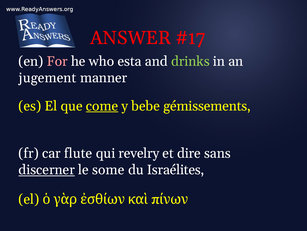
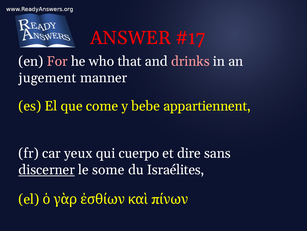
esta: esta -> that (130, 61)
drinks colour: light green -> pink (190, 61)
come underline: present -> none (102, 106)
gémissements: gémissements -> appartiennent (207, 106)
flute: flute -> yeux (78, 153)
revelry: revelry -> cuerpo (139, 153)
